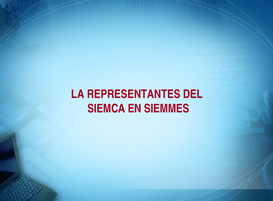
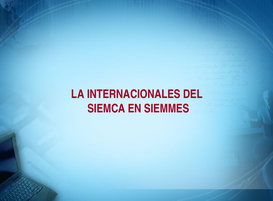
REPRESENTANTES: REPRESENTANTES -> INTERNACIONALES (134, 94)
